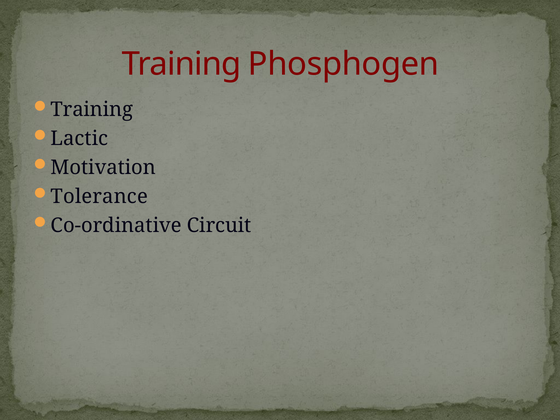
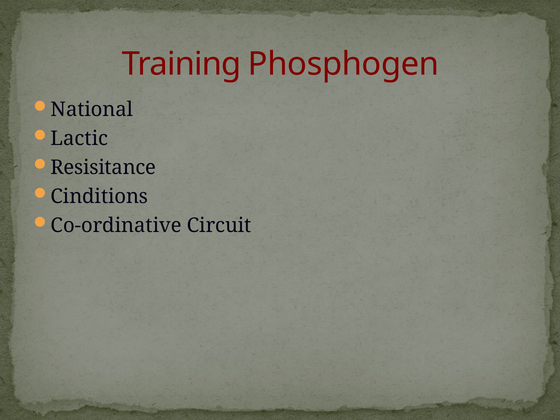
Training: Training -> National (92, 110)
Motivation: Motivation -> Resisitance (103, 167)
Tolerance: Tolerance -> Cinditions (99, 196)
